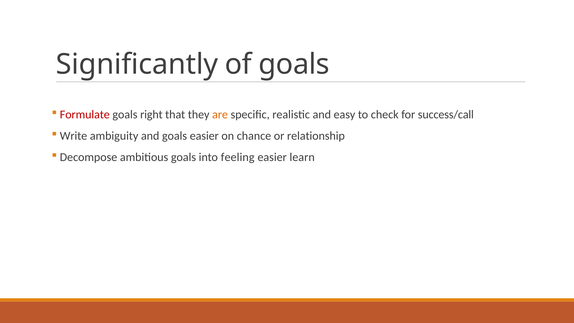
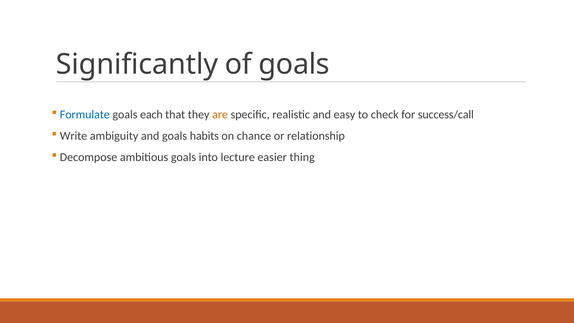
Formulate colour: red -> blue (85, 115)
right: right -> each (151, 115)
goals easier: easier -> habits (204, 136)
feeling: feeling -> lecture (238, 157)
learn: learn -> thing (302, 157)
